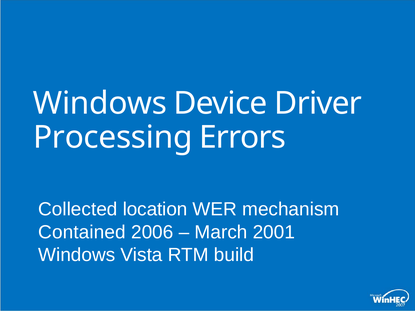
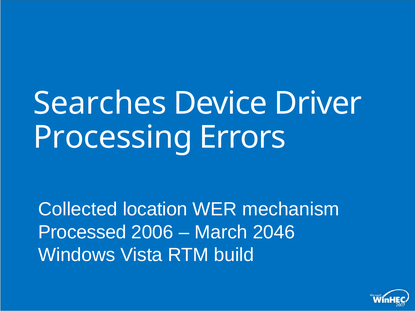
Windows: Windows -> Searches (100, 103)
Contained: Contained -> Processed (82, 232)
2001: 2001 -> 2046 (274, 232)
